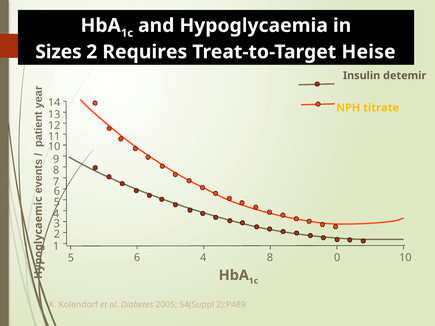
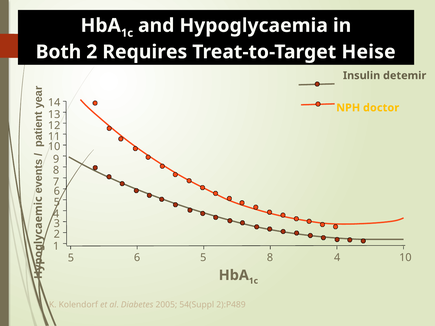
Sizes: Sizes -> Both (58, 52)
titrate: titrate -> doctor (381, 108)
6 4: 4 -> 5 (203, 258)
8 0: 0 -> 4 (337, 258)
